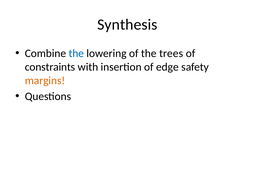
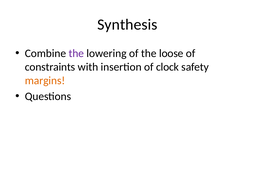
the colour: blue -> purple (76, 53)
trees: trees -> loose (171, 53)
edge: edge -> clock (168, 67)
